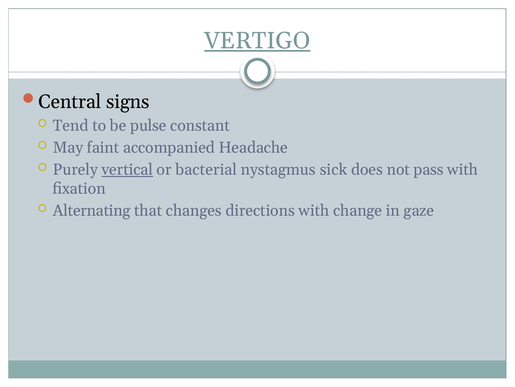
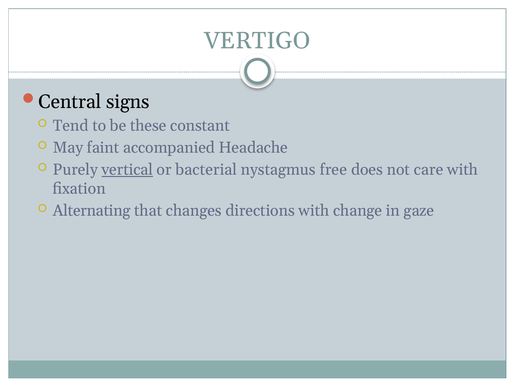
VERTIGO underline: present -> none (257, 41)
pulse: pulse -> these (148, 125)
sick: sick -> free (333, 169)
pass: pass -> care (429, 169)
